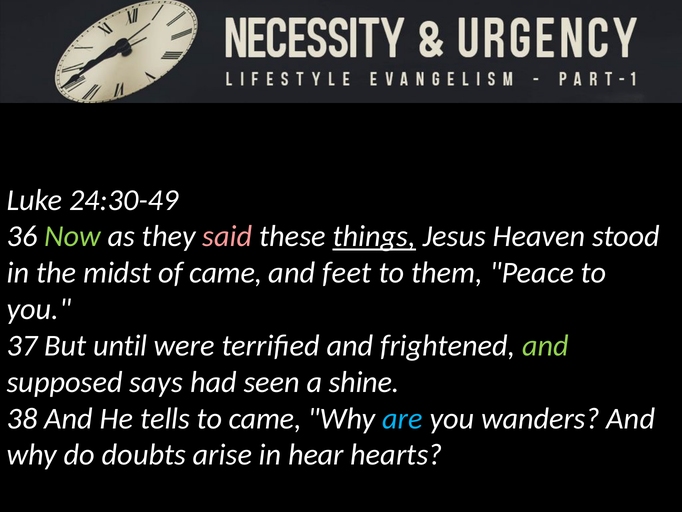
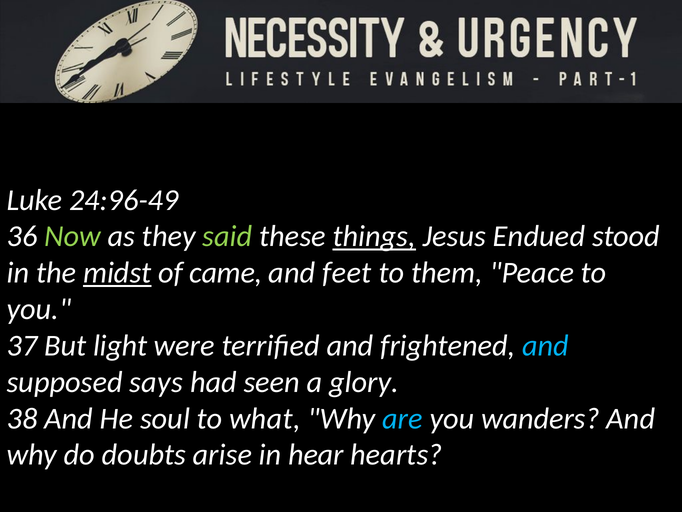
24:30-49: 24:30-49 -> 24:96-49 (124, 200)
said colour: pink -> light green (227, 236)
Heaven: Heaven -> Endued (539, 236)
midst underline: none -> present (117, 273)
until: until -> light (120, 345)
and colour: light green -> light blue (546, 345)
shine: shine -> glory (364, 382)
tells: tells -> soul (165, 418)
to came: came -> what (265, 418)
